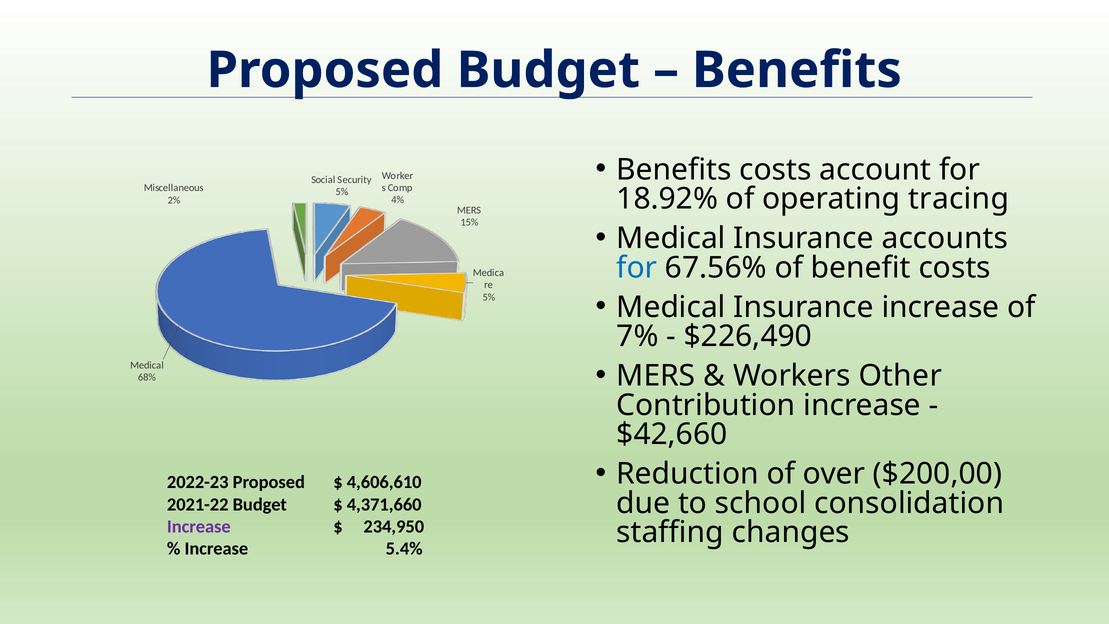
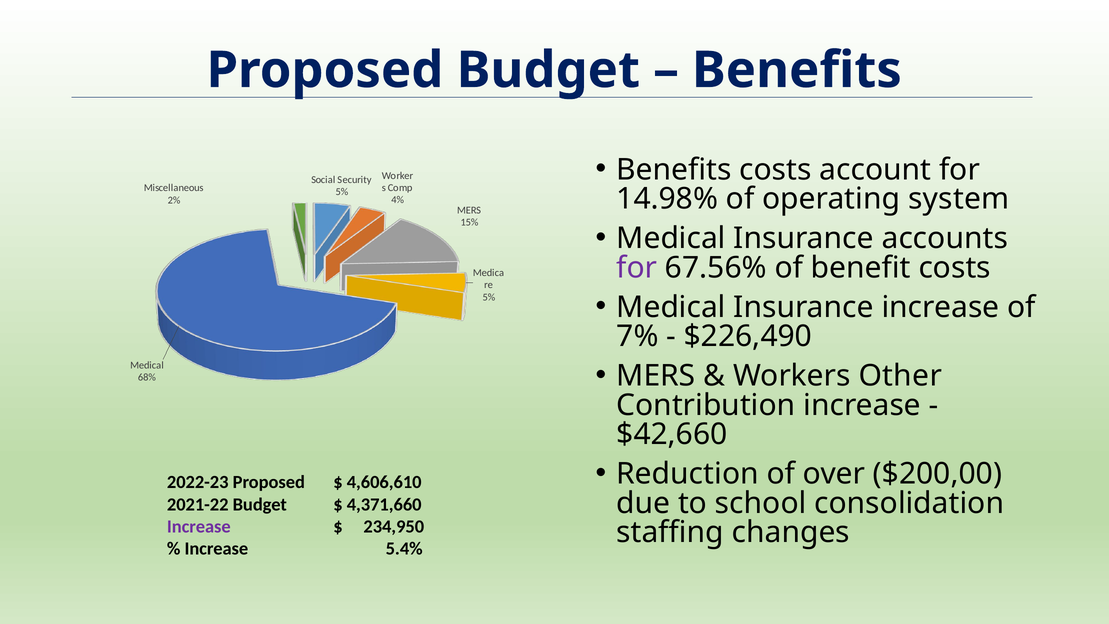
18.92%: 18.92% -> 14.98% (667, 199)
tracing: tracing -> system (959, 199)
for colour: blue -> purple (637, 268)
